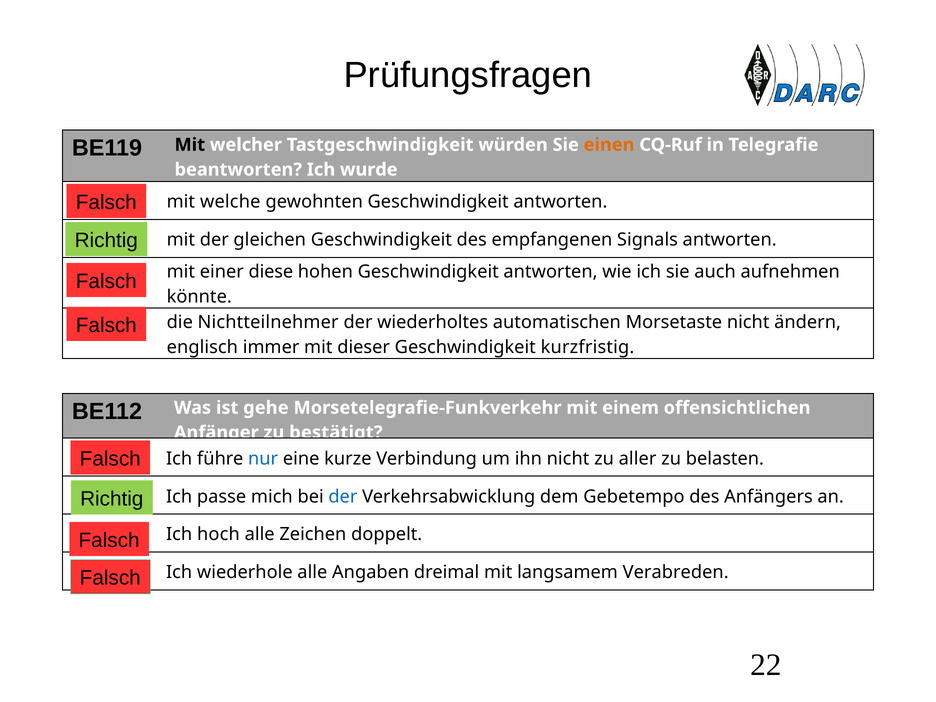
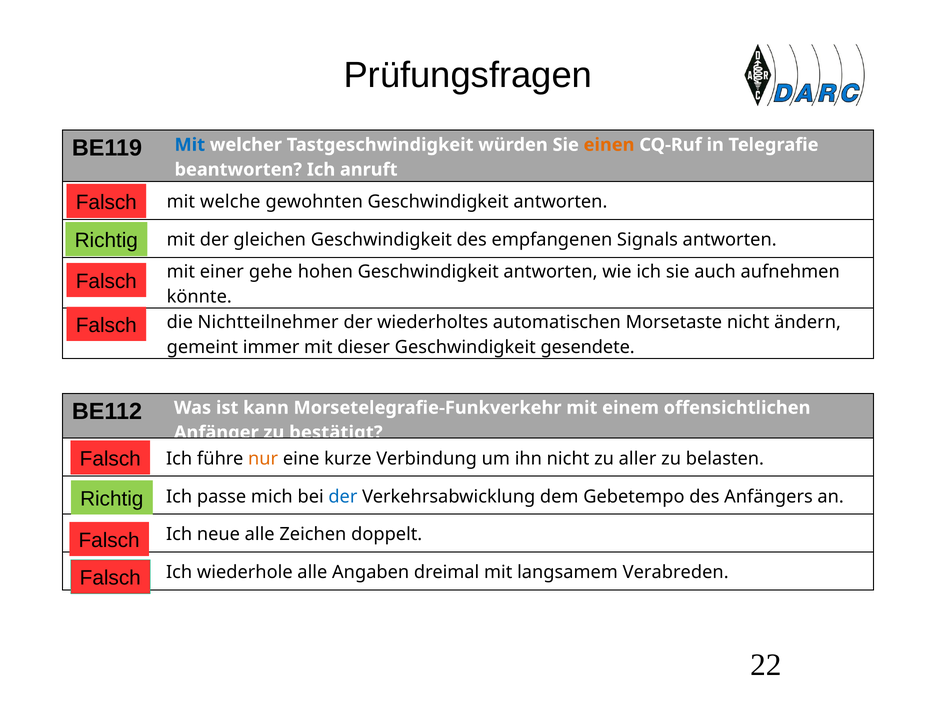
Mit colour: black -> blue (190, 145)
wurde: wurde -> anruft (369, 170)
diese: diese -> gehe (271, 272)
englisch: englisch -> gemeint (202, 347)
kurzfristig: kurzfristig -> gesendete (588, 347)
gehe: gehe -> kann (266, 408)
nur colour: blue -> orange (263, 459)
hoch: hoch -> neue (218, 534)
